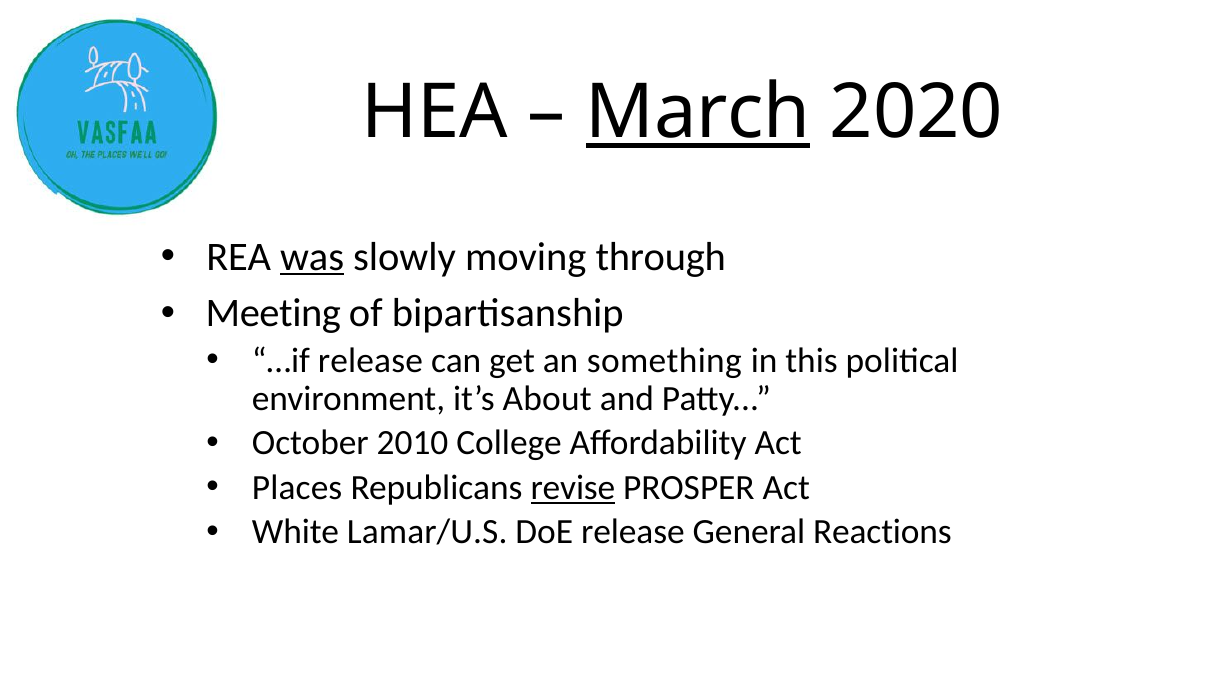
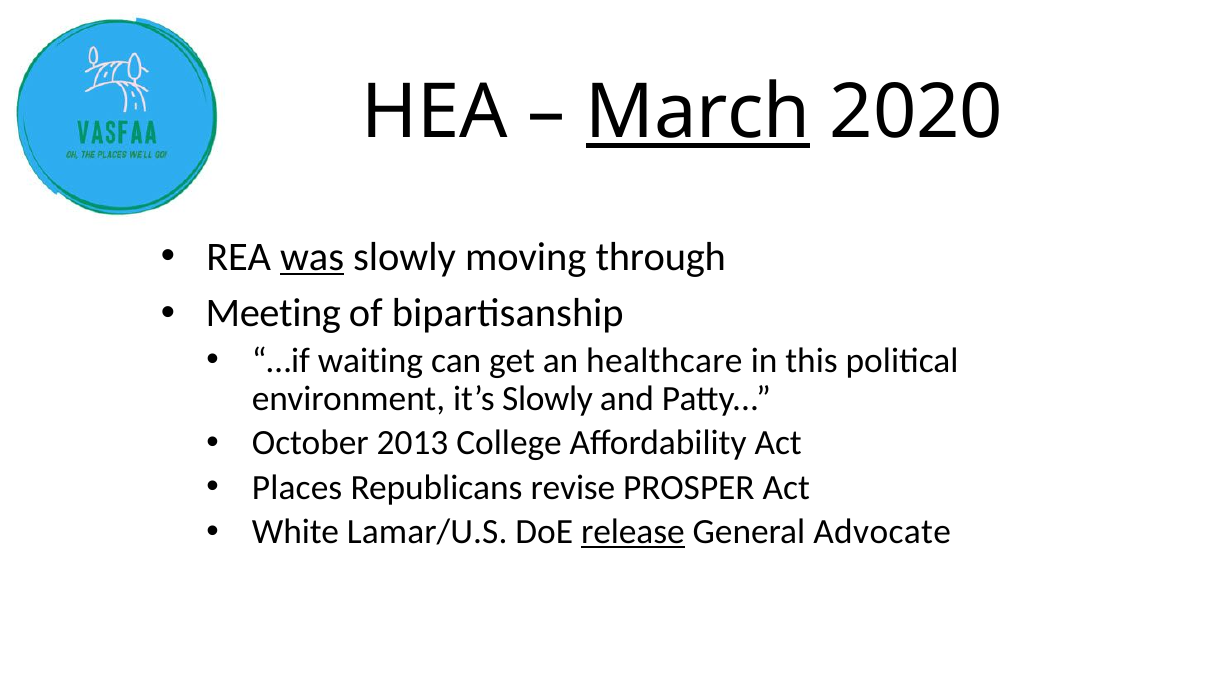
…if release: release -> waiting (370, 360)
something: something -> healthcare (664, 360)
it’s About: About -> Slowly (548, 399)
2010: 2010 -> 2013 (413, 443)
revise underline: present -> none (573, 488)
release underline: none -> present (633, 532)
Reactions: Reactions -> Advocate (882, 532)
